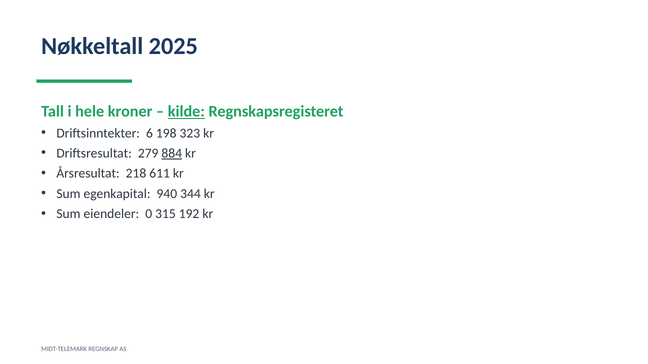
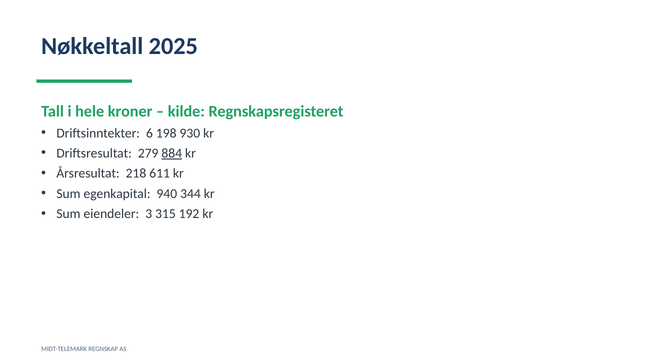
kilde underline: present -> none (186, 112)
323: 323 -> 930 (190, 133)
0: 0 -> 3 (149, 214)
